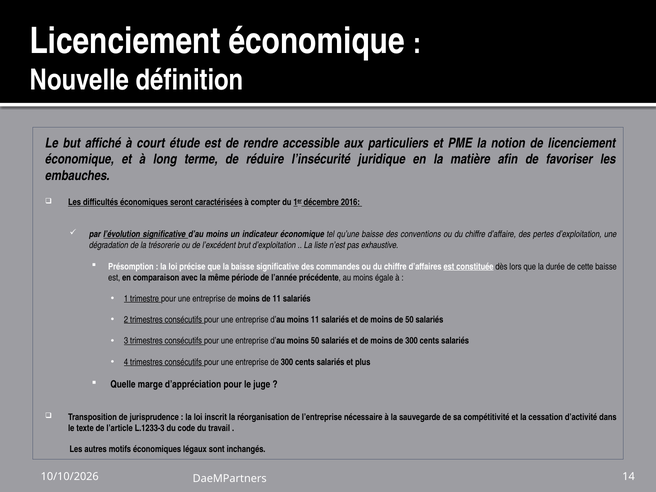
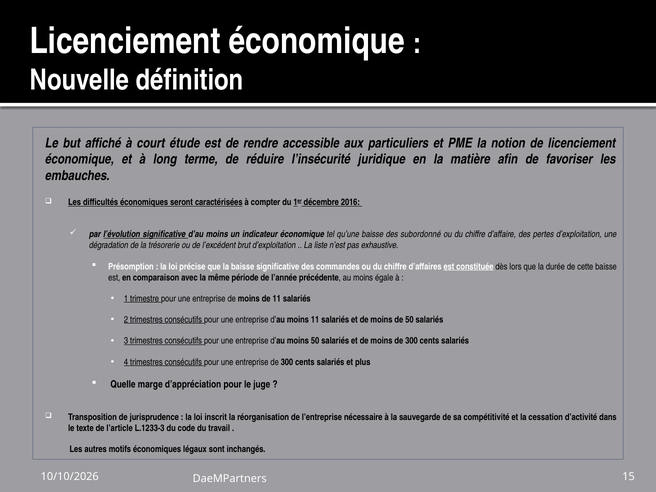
conventions: conventions -> subordonné (421, 234)
14: 14 -> 15 (629, 477)
